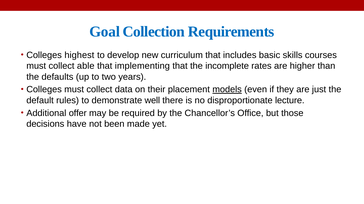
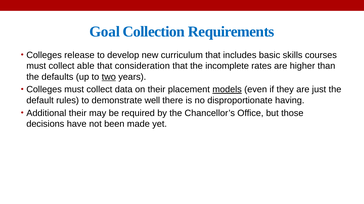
highest: highest -> release (79, 55)
implementing: implementing -> consideration (142, 66)
two underline: none -> present (109, 77)
lecture: lecture -> having (290, 101)
Additional offer: offer -> their (78, 113)
